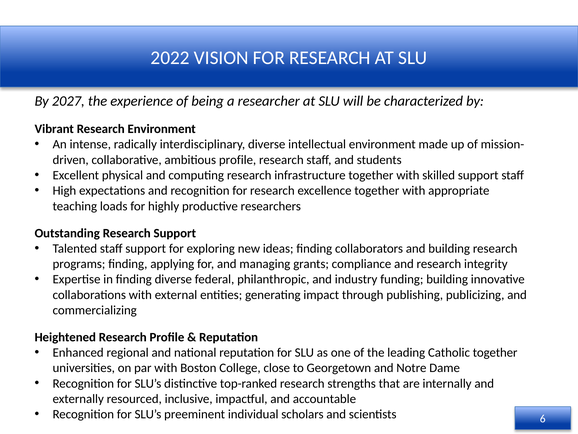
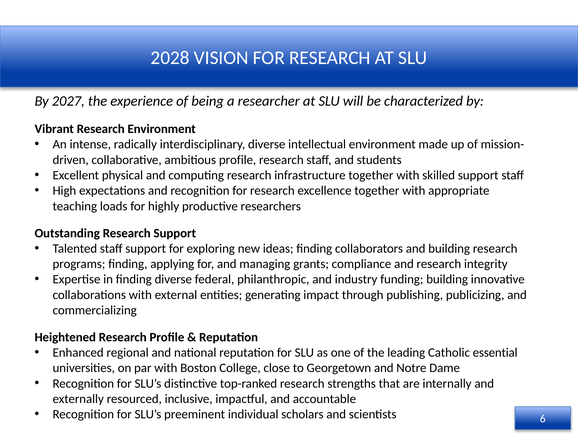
2022: 2022 -> 2028 (170, 58)
Catholic together: together -> essential (495, 352)
